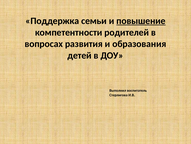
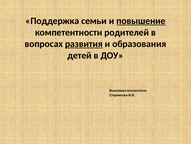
развития underline: none -> present (84, 44)
